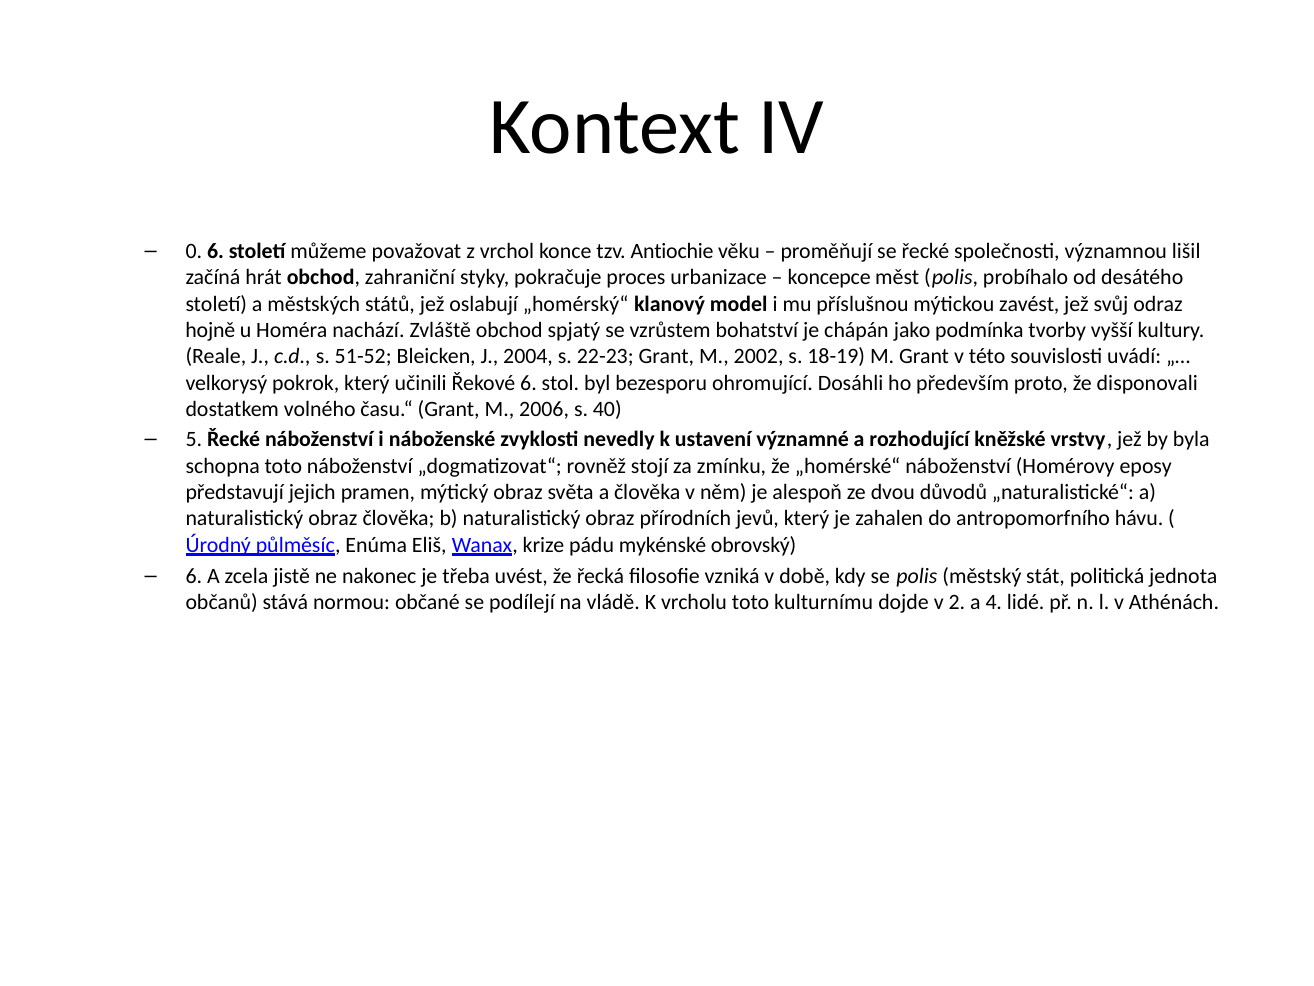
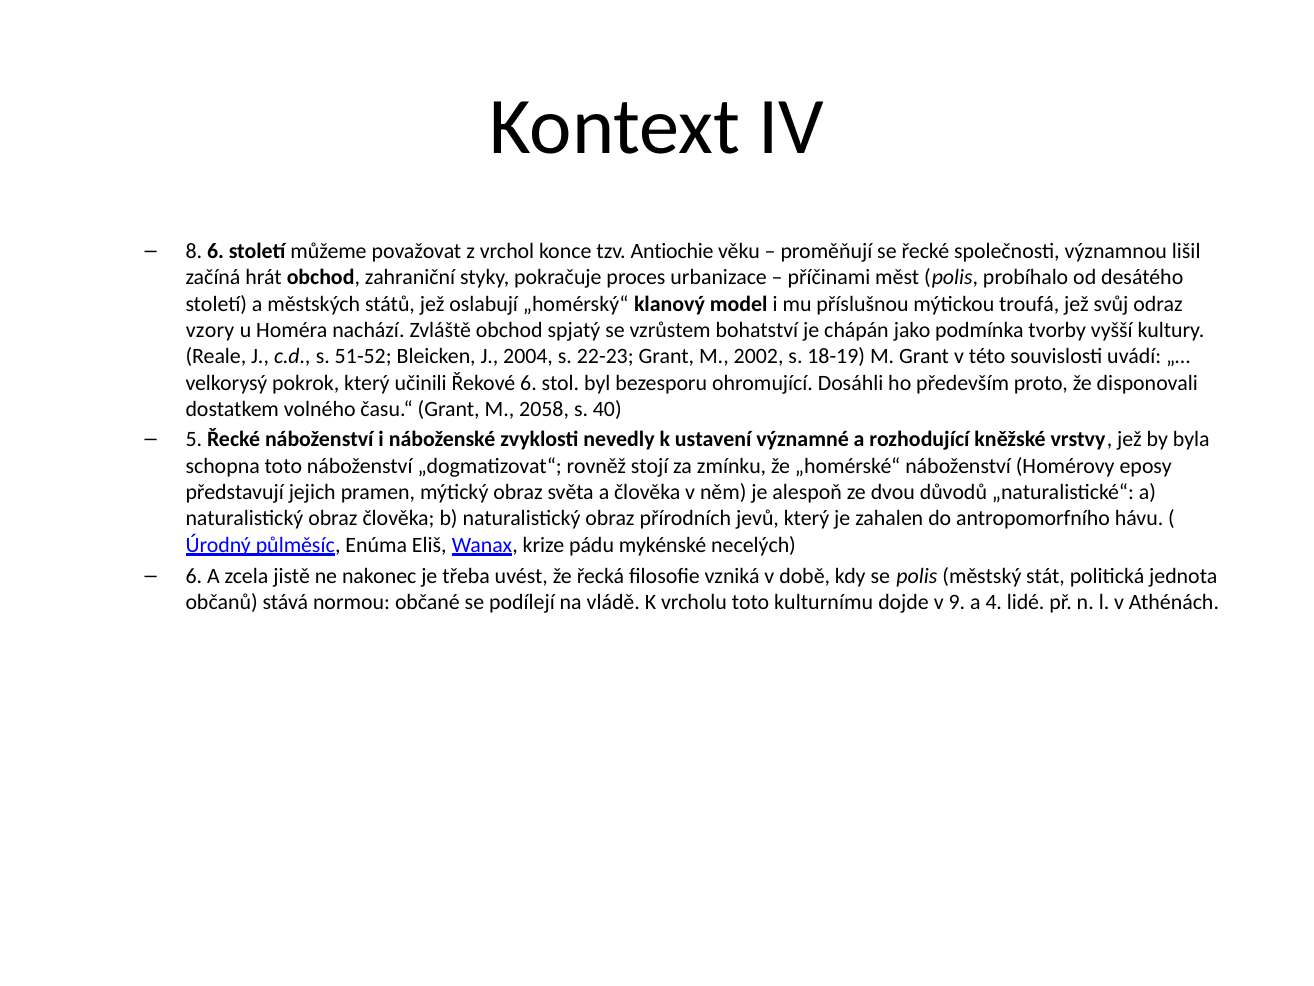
0: 0 -> 8 (194, 251)
koncepce: koncepce -> příčinami (829, 277)
zavést: zavést -> troufá (1029, 304)
hojně: hojně -> vzory (210, 330)
2006: 2006 -> 2058 (544, 409)
obrovský: obrovský -> necelých (754, 545)
2: 2 -> 9 (957, 602)
